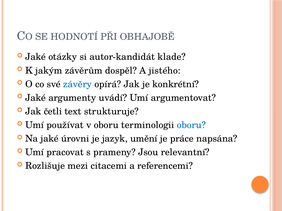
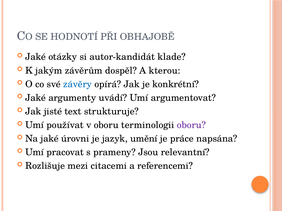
jistého: jistého -> kterou (165, 71)
četli: četli -> jisté (53, 112)
oboru colour: blue -> purple (191, 125)
